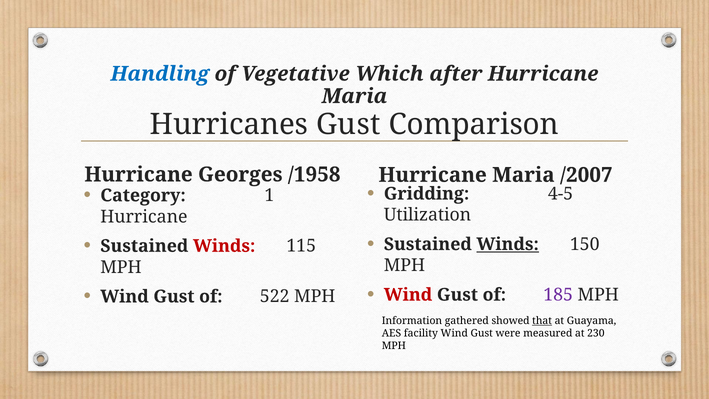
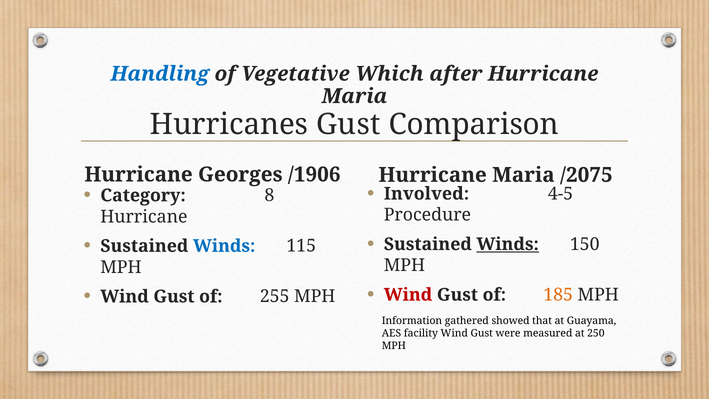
/1958: /1958 -> /1906 (314, 174)
/2007: /2007 -> /2075 (586, 175)
Gridding: Gridding -> Involved (426, 194)
1: 1 -> 8 (269, 195)
Utilization: Utilization -> Procedure (427, 215)
Winds colour: red -> blue (224, 246)
185 colour: purple -> orange (558, 295)
522: 522 -> 255 (275, 296)
that underline: present -> none (542, 321)
230: 230 -> 250 (596, 333)
